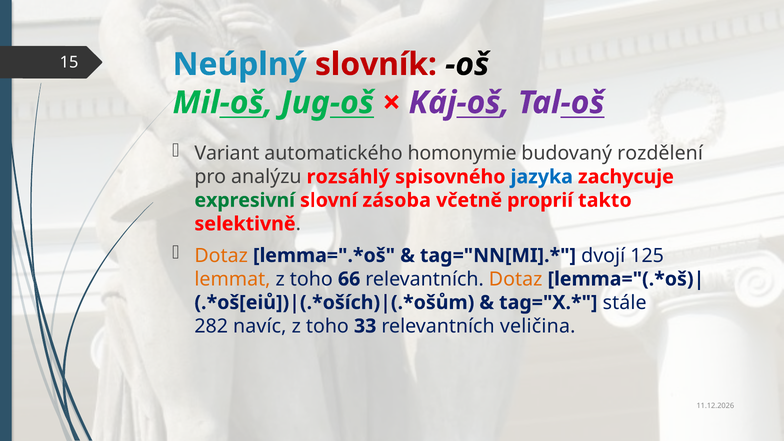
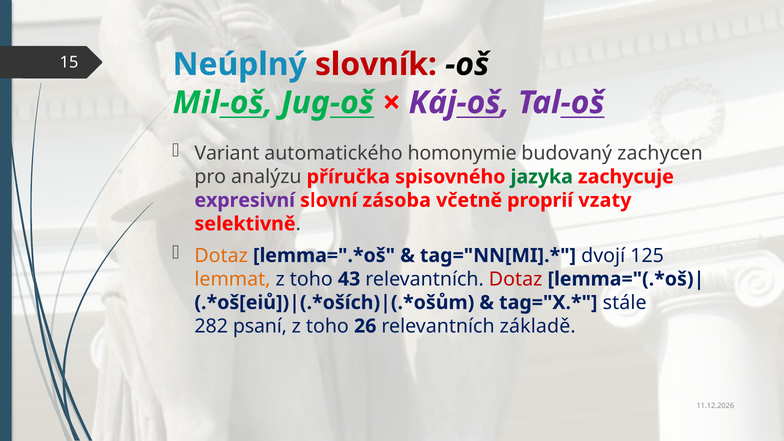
rozdělení: rozdělení -> zachycen (660, 153)
rozsáhlý: rozsáhlý -> příručka (348, 177)
jazyka colour: blue -> green (542, 177)
expresivní colour: green -> purple (245, 200)
takto: takto -> vzaty (605, 200)
66: 66 -> 43 (349, 279)
Dotaz colour: orange -> red (516, 279)
navíc: navíc -> psaní (260, 326)
33: 33 -> 26 (365, 326)
veličina: veličina -> základě (538, 326)
